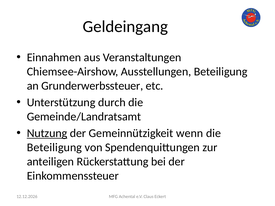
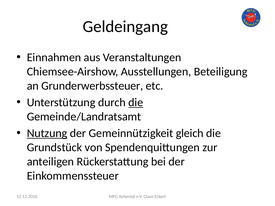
die underline: none -> present (136, 103)
wenn: wenn -> gleich (190, 133)
Beteiligung: Beteiligung -> Grundstück (54, 148)
